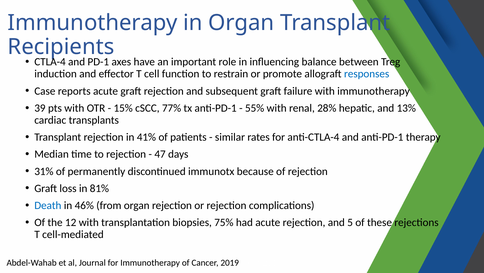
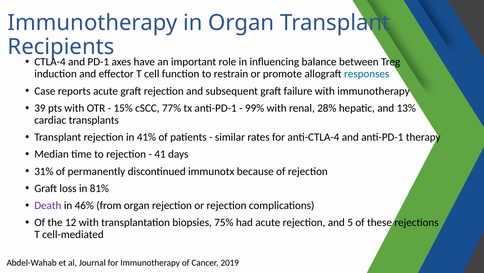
55%: 55% -> 99% (255, 108)
47: 47 -> 41 (160, 154)
Death colour: blue -> purple (48, 205)
